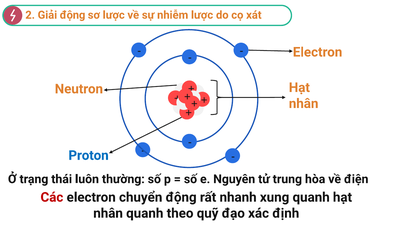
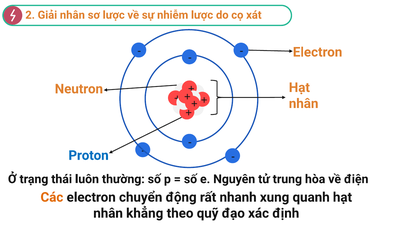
Giải động: động -> nhân (72, 15)
Các colour: red -> orange (52, 197)
nhân quanh: quanh -> khẳng (145, 213)
